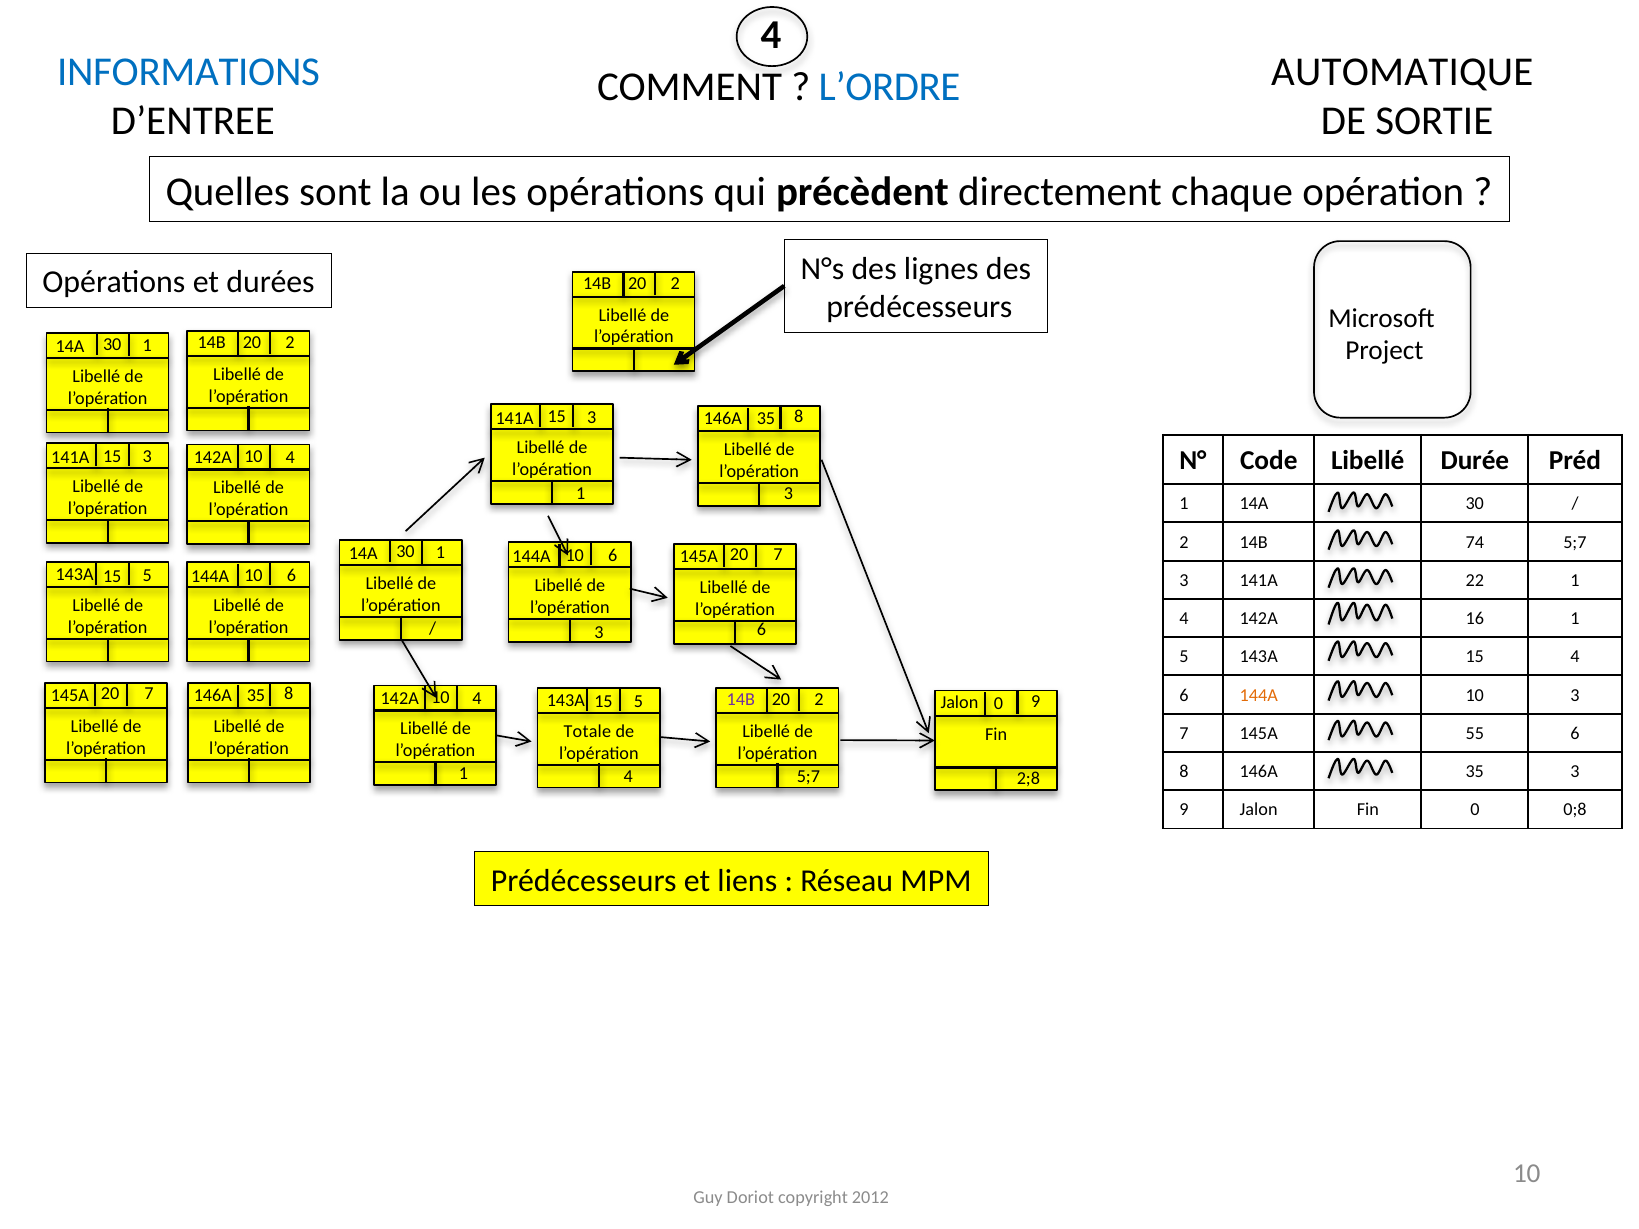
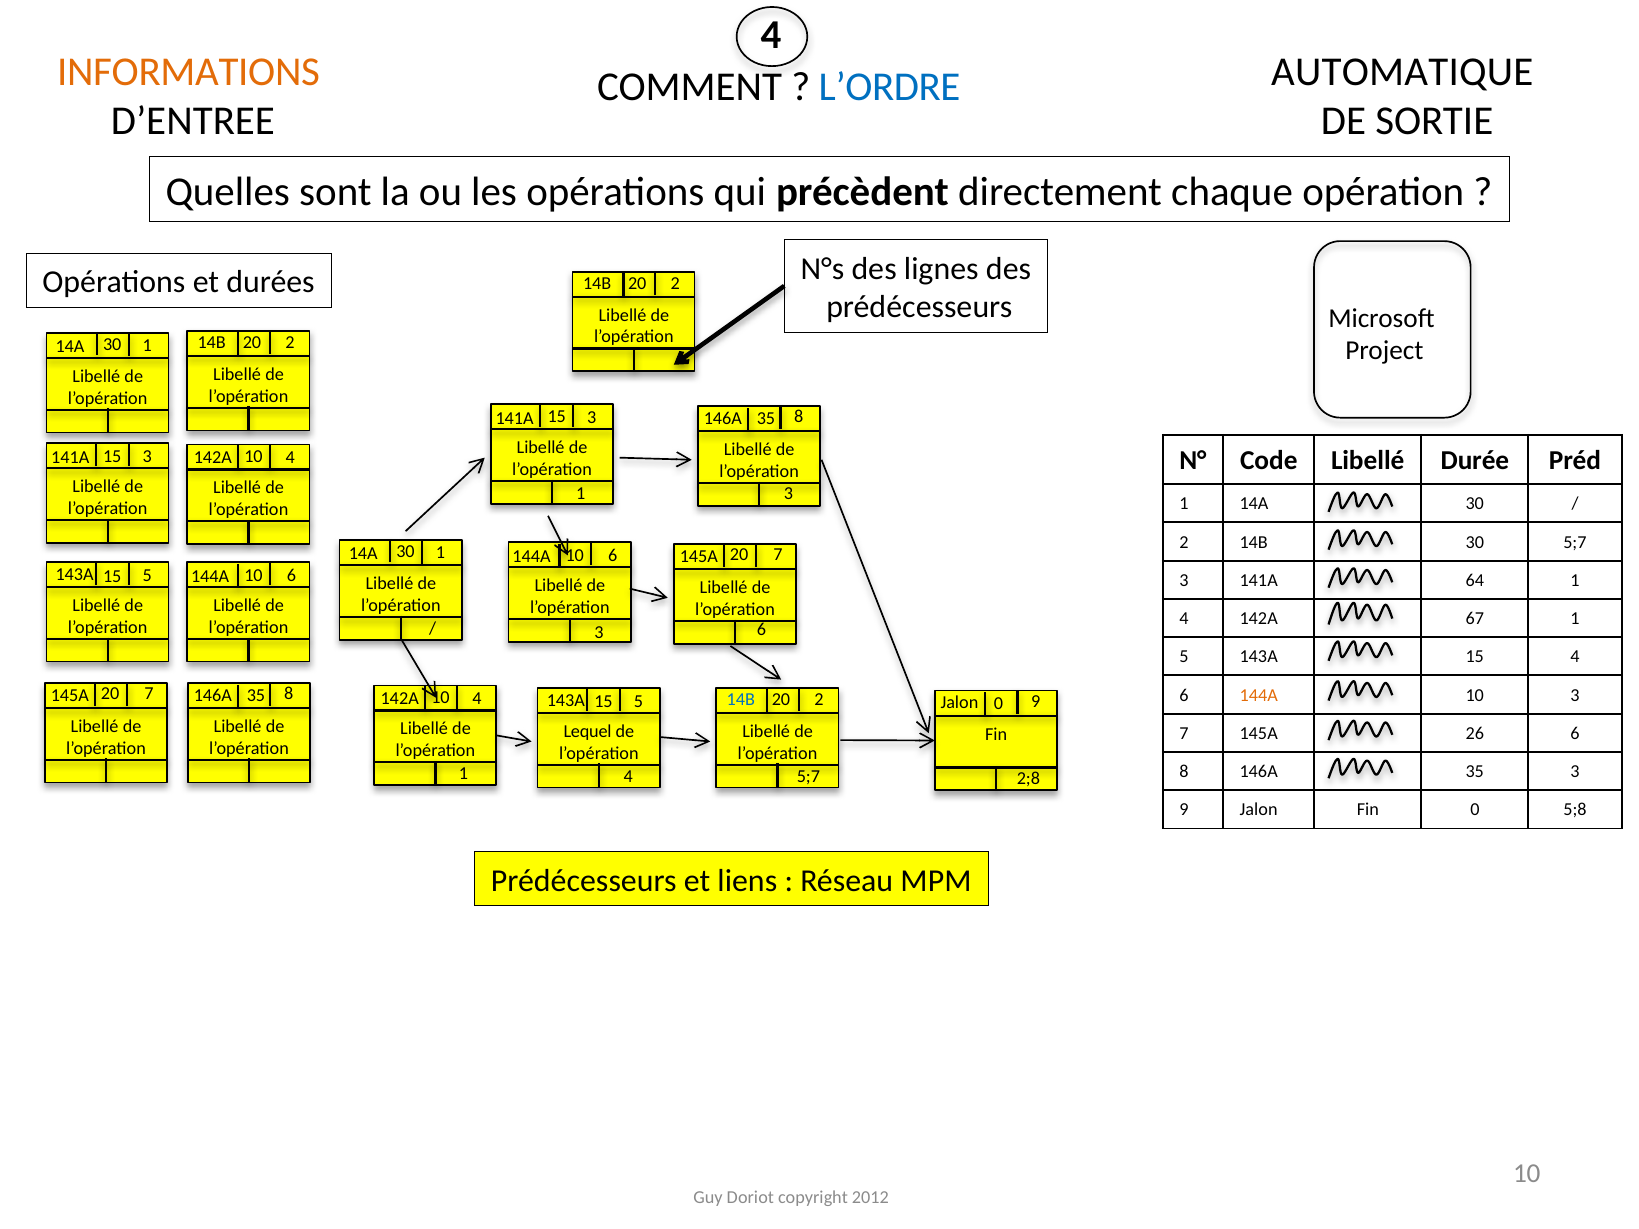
INFORMATIONS colour: blue -> orange (189, 72)
14B 74: 74 -> 30 (1475, 542)
22: 22 -> 64 (1475, 580)
16: 16 -> 67 (1475, 619)
14B colour: purple -> blue (741, 700)
Totale: Totale -> Lequel (588, 732)
55: 55 -> 26 (1475, 734)
0;8: 0;8 -> 5;8 (1575, 810)
